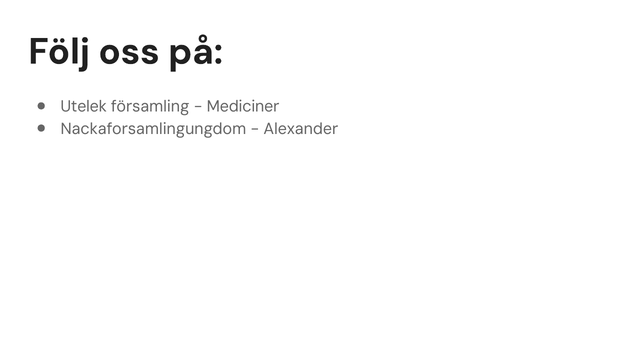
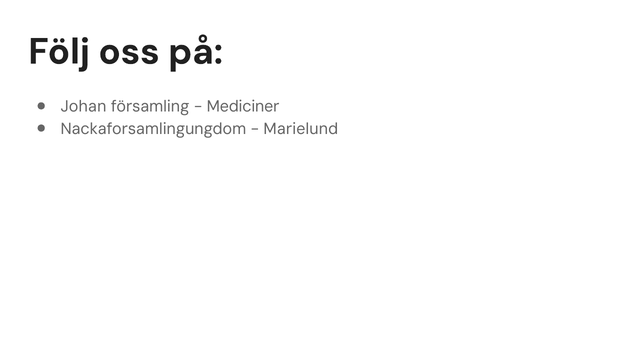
Utelek: Utelek -> Johan (83, 106)
Alexander: Alexander -> Marielund (301, 129)
